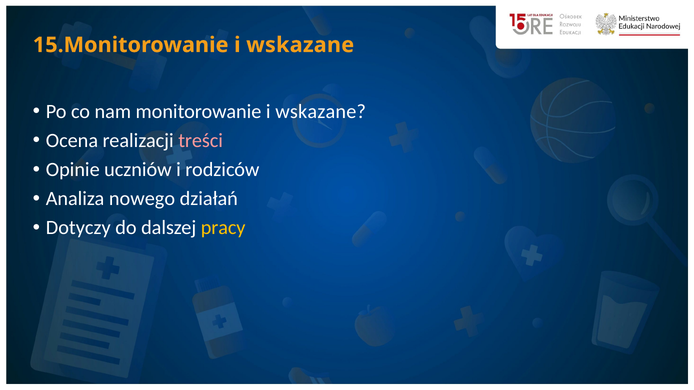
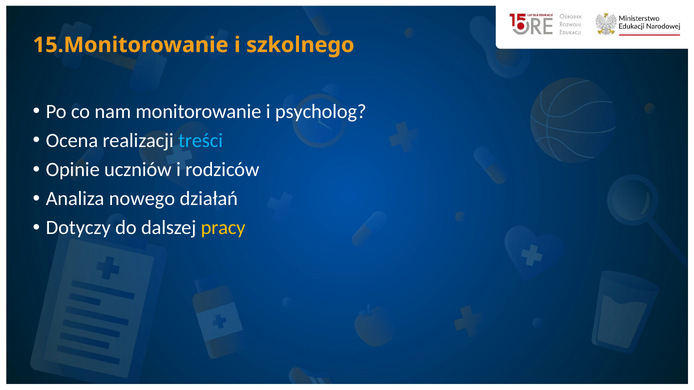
wskazane: wskazane -> szkolnego (300, 45)
monitorowanie i wskazane: wskazane -> psycholog (321, 112)
treści colour: pink -> light blue (201, 141)
